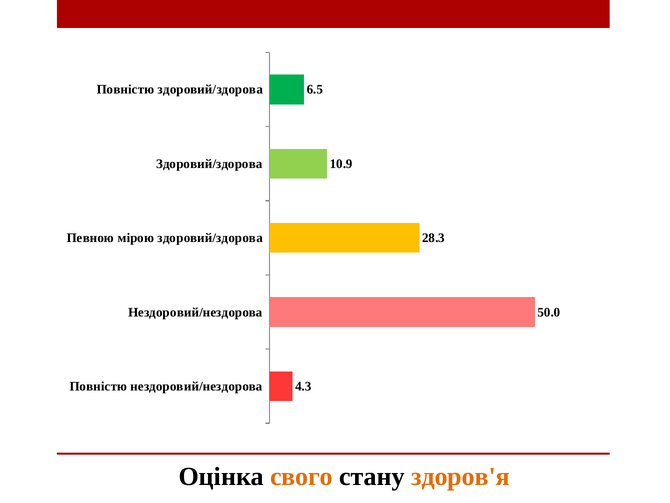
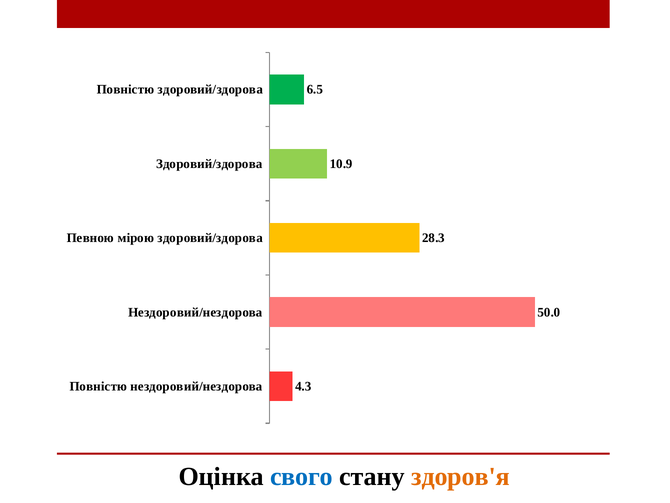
свого colour: orange -> blue (302, 476)
